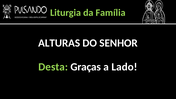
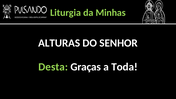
Família: Família -> Minhas (111, 13)
Lado: Lado -> Toda (124, 67)
